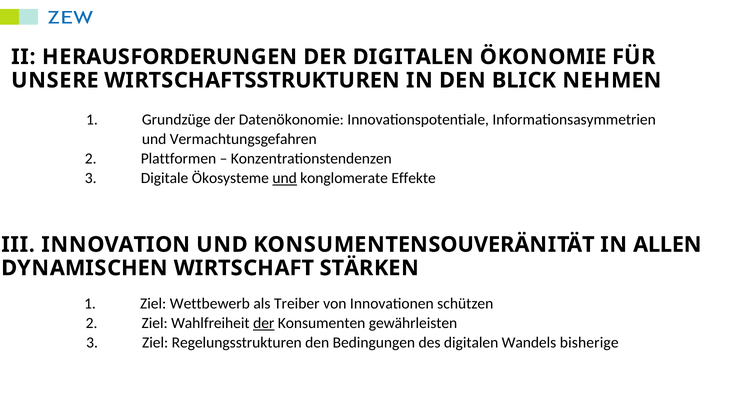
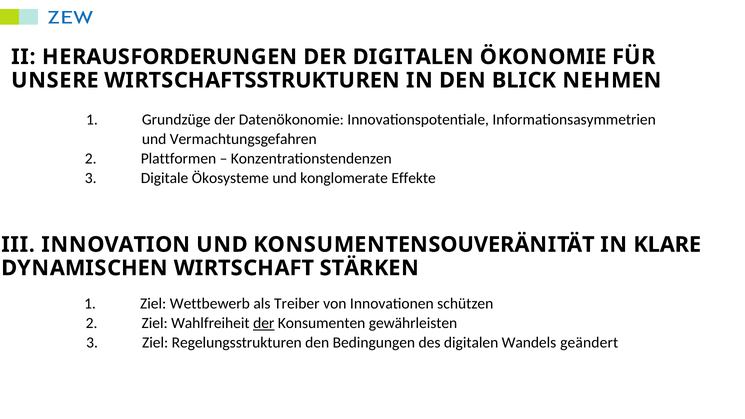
und underline: present -> none (285, 178)
ALLEN: ALLEN -> KLARE (667, 245)
bisherige: bisherige -> geändert (589, 343)
